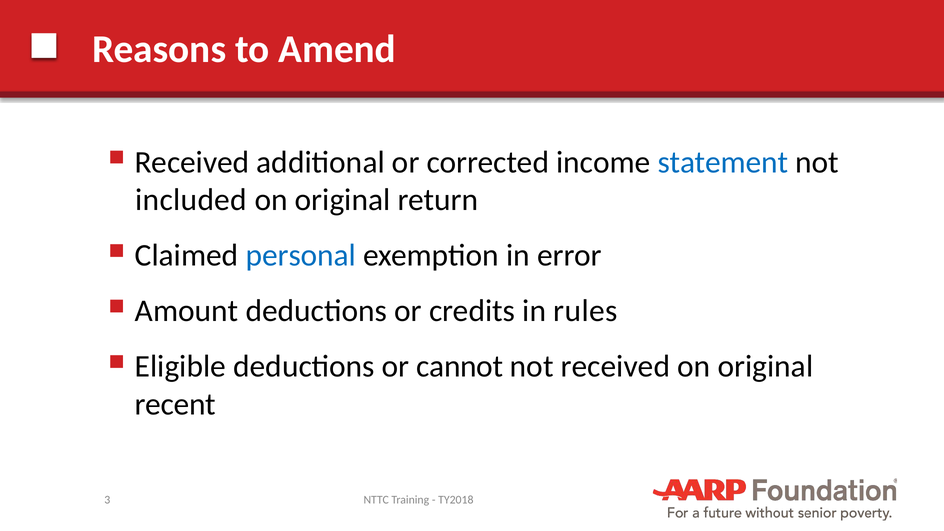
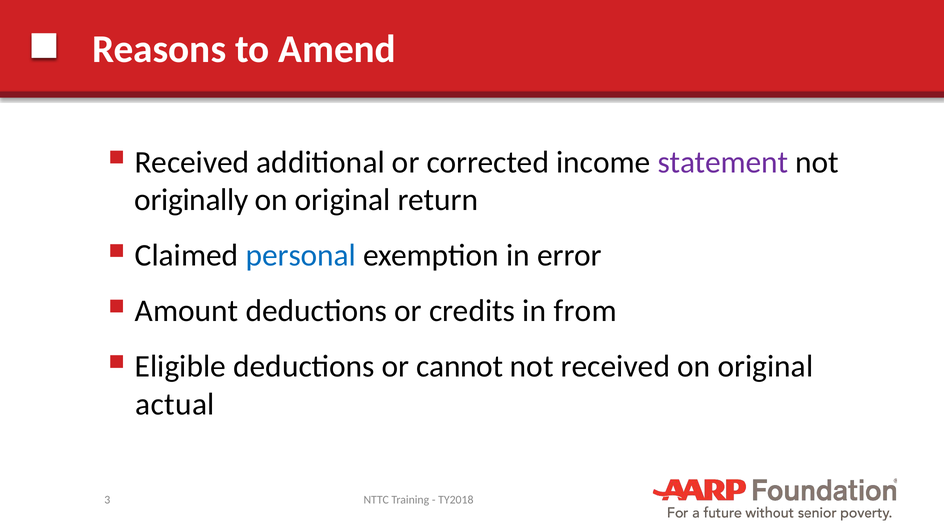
statement colour: blue -> purple (723, 162)
included: included -> originally (191, 200)
rules: rules -> from (585, 311)
recent: recent -> actual (175, 404)
